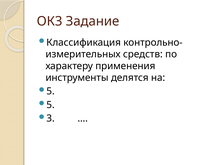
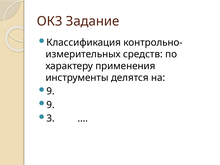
5: 5 -> 9 (51, 91)
5: 5 -> 9 (51, 105)
